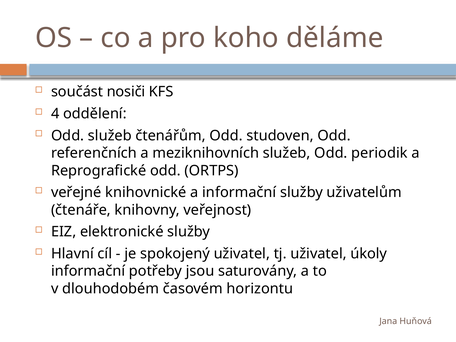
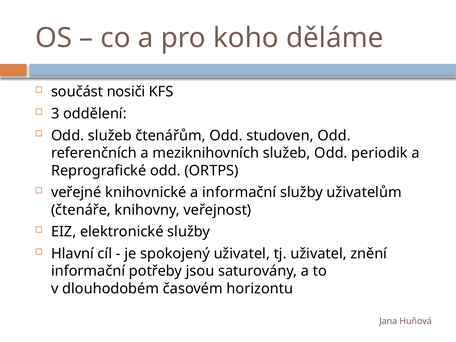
4: 4 -> 3 (55, 114)
úkoly: úkoly -> znění (369, 254)
